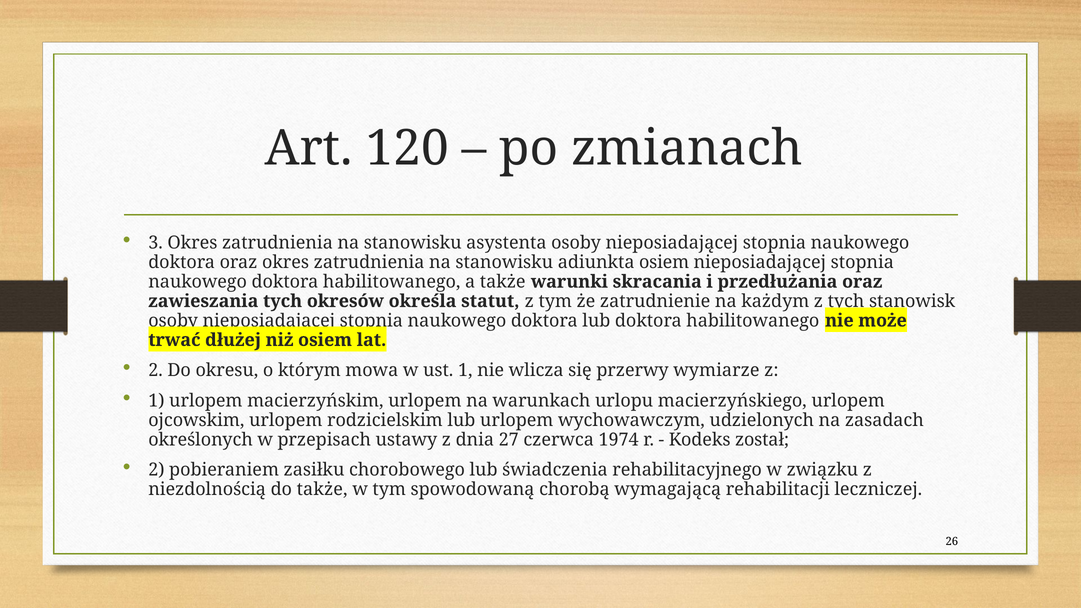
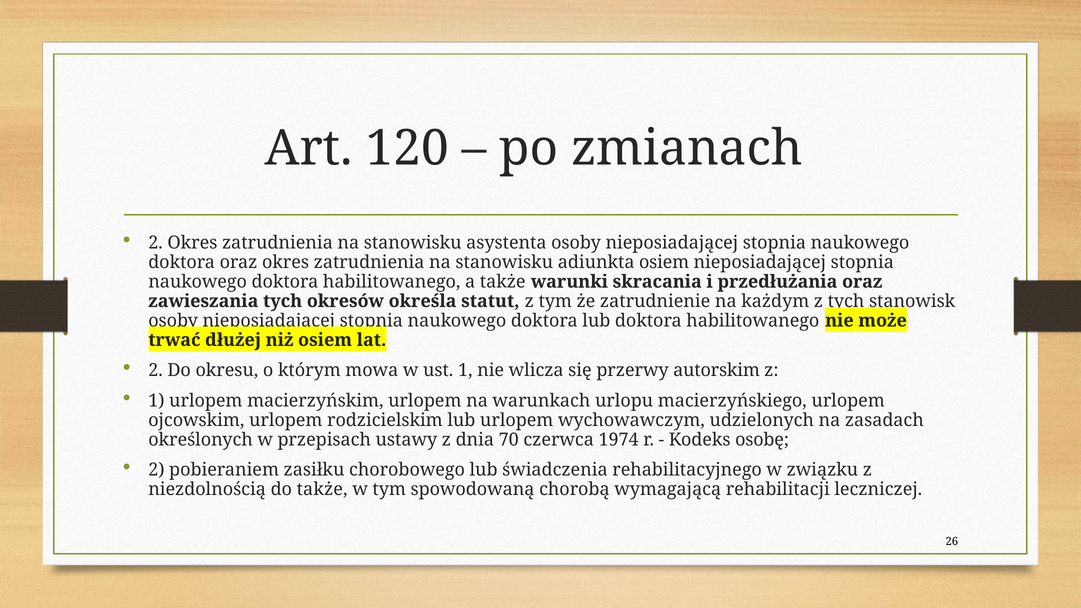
3: 3 -> 2 (156, 243)
wymiarze: wymiarze -> autorskim (717, 370)
27: 27 -> 70 (509, 440)
został: został -> osobę (762, 440)
